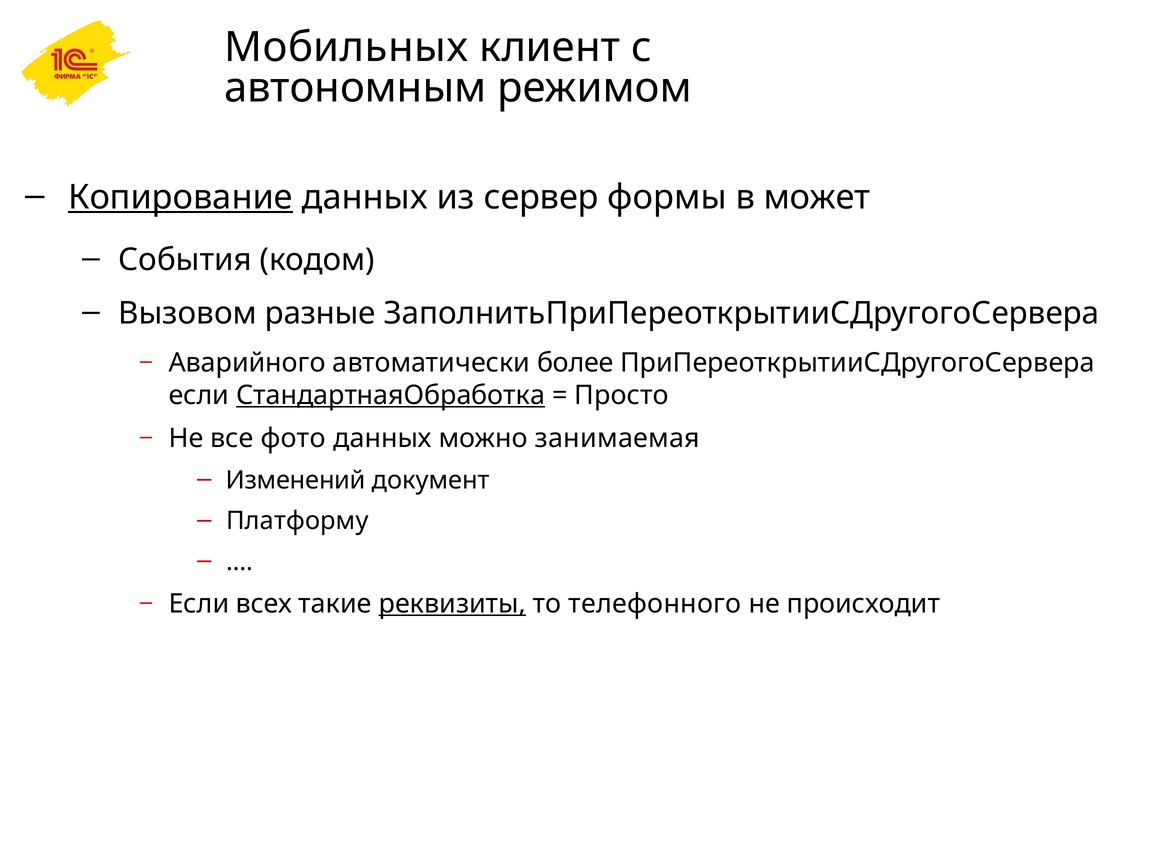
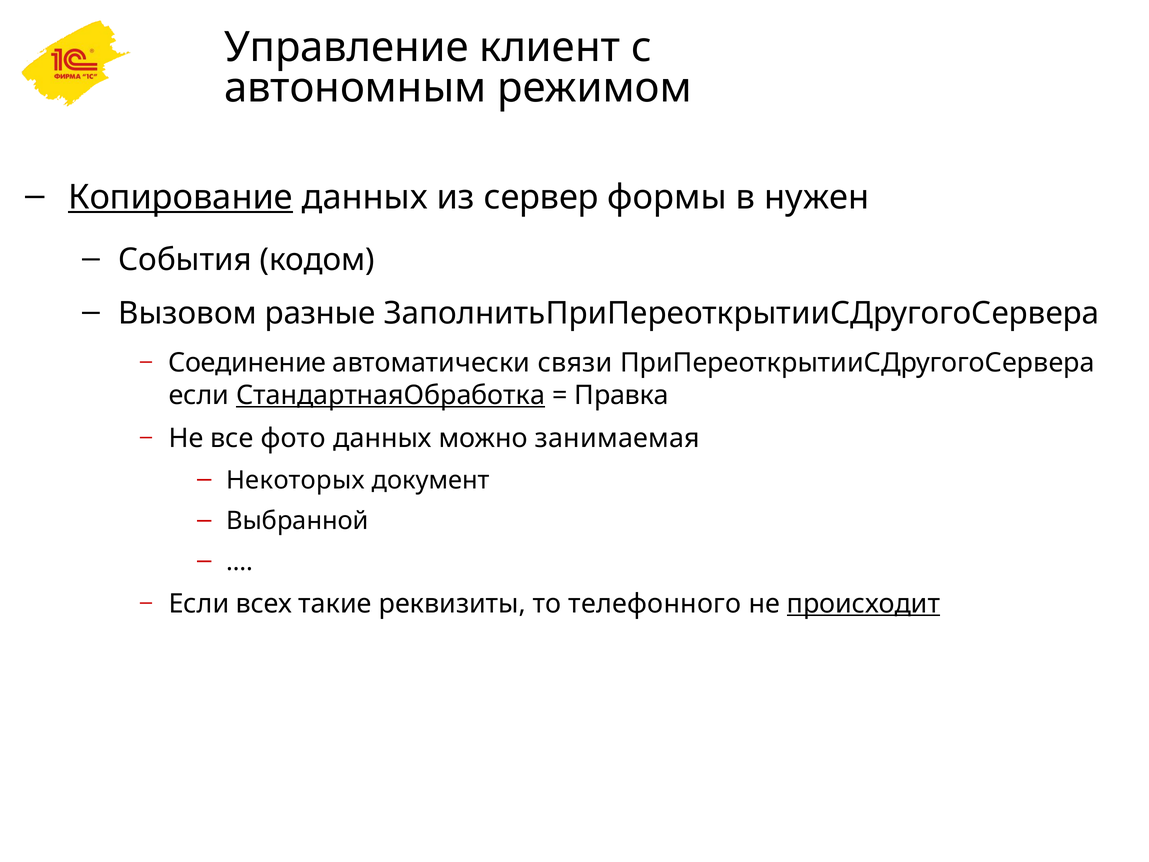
Мобильных: Мобильных -> Управление (346, 48)
может: может -> нужен (817, 197)
Аварийного: Аварийного -> Соединение (247, 363)
более: более -> связи (575, 363)
Просто: Просто -> Правка (622, 395)
Изменений: Изменений -> Некоторых (295, 480)
Платформу: Платформу -> Выбранной (297, 521)
реквизиты underline: present -> none (452, 603)
происходит underline: none -> present (863, 603)
